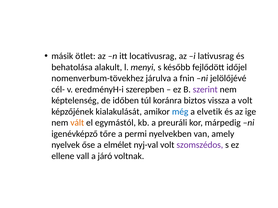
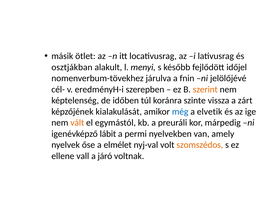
behatolása: behatolása -> osztjákban (72, 67)
szerint colour: purple -> orange (205, 90)
biztos: biztos -> szinte (195, 101)
a volt: volt -> zárt (245, 101)
tőre: tőre -> lábit (108, 134)
szomszédos colour: purple -> orange (200, 145)
